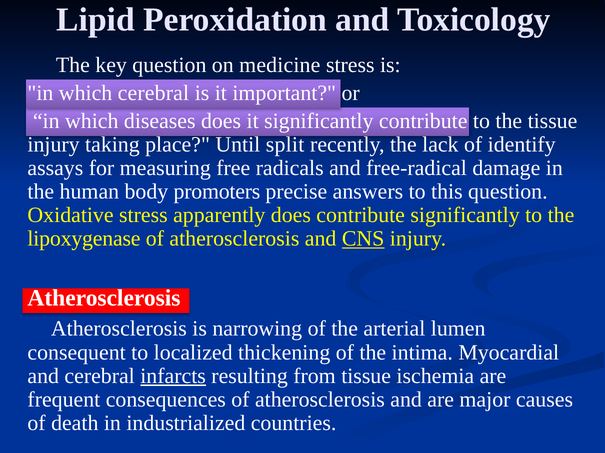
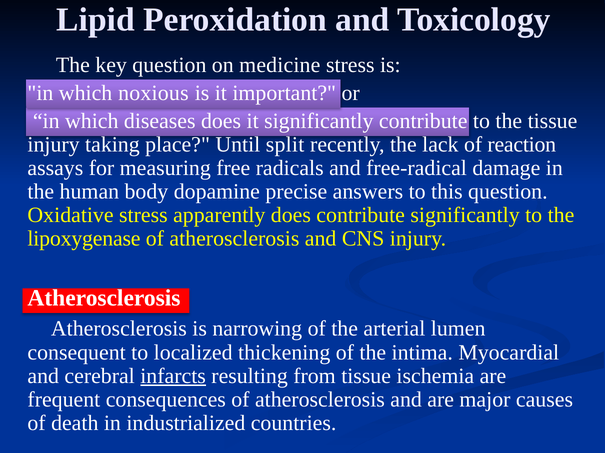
which cerebral: cerebral -> noxious (153, 93)
identify: identify -> reaction (522, 145)
promoters: promoters -> dopamine (217, 192)
CNS underline: present -> none (363, 239)
